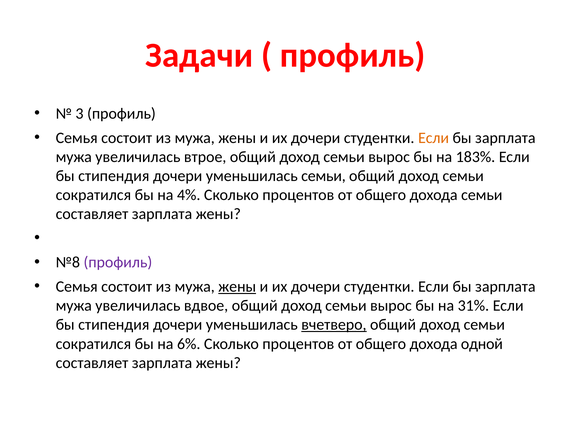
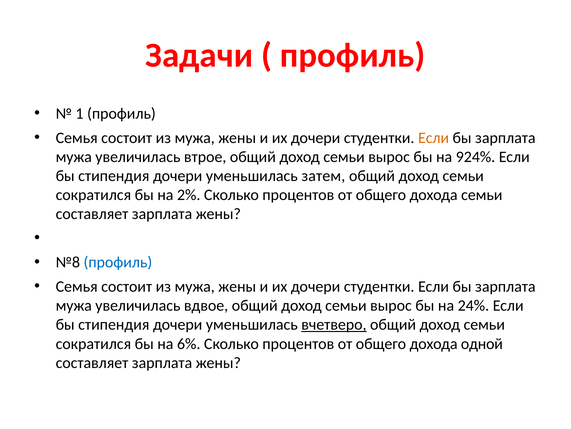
3: 3 -> 1 (80, 113)
183%: 183% -> 924% (476, 157)
уменьшилась семьи: семьи -> затем (323, 176)
4%: 4% -> 2% (189, 195)
профиль colour: purple -> blue (118, 262)
жены underline: present -> none (237, 286)
31%: 31% -> 24% (473, 305)
